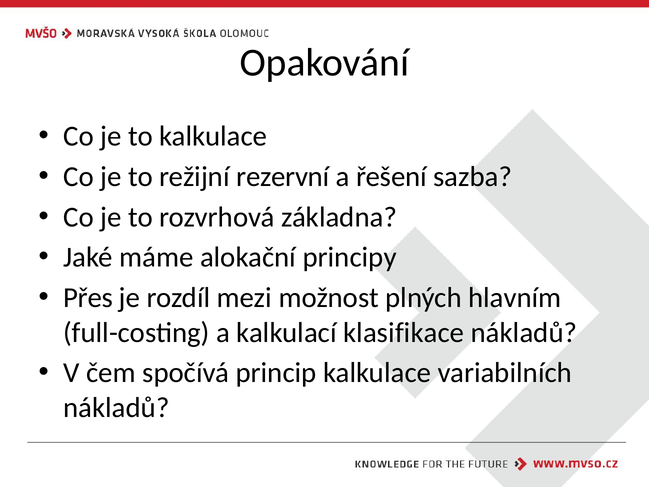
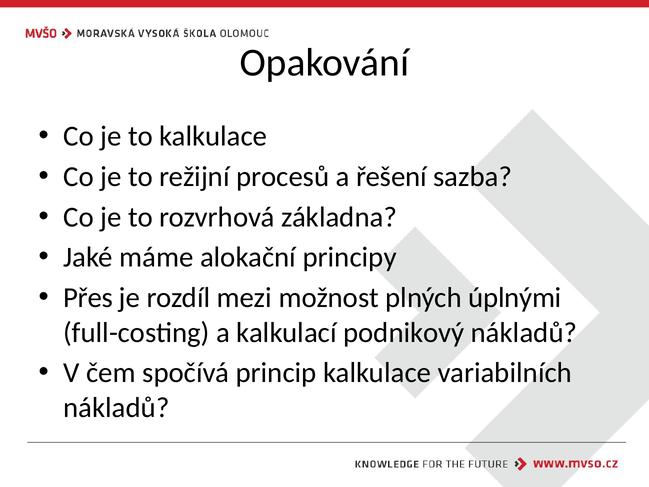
rezervní: rezervní -> procesů (283, 177)
hlavním: hlavním -> úplnými (515, 298)
klasifikace: klasifikace -> podnikový (404, 332)
